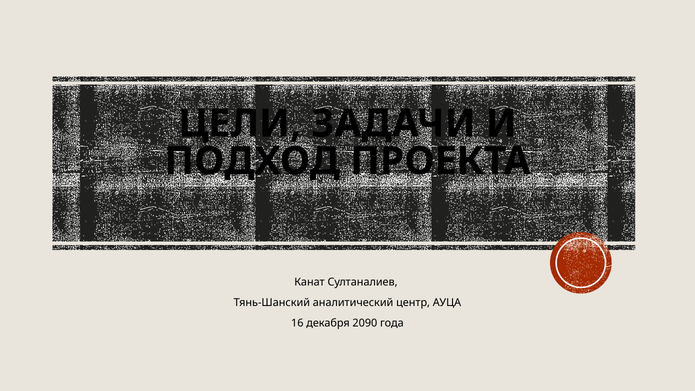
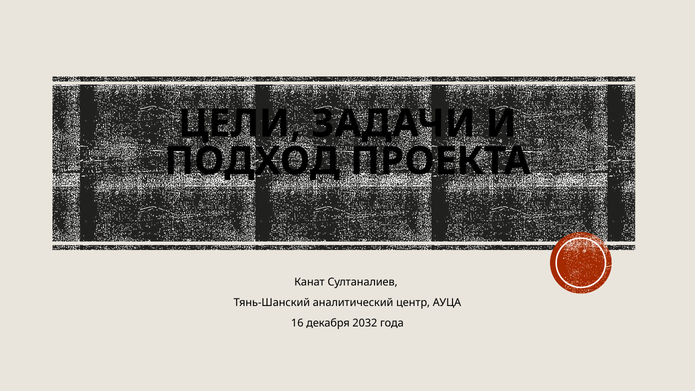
2090: 2090 -> 2032 (365, 323)
